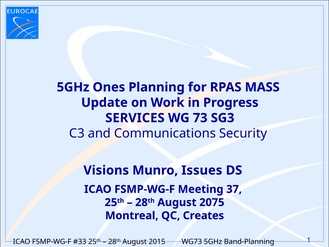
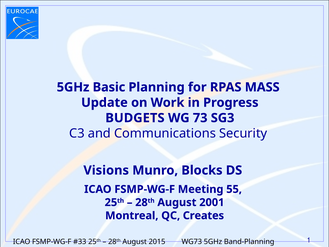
Ones: Ones -> Basic (109, 87)
SERVICES: SERVICES -> BUDGETS (135, 118)
Issues: Issues -> Blocks (202, 170)
37: 37 -> 55 (234, 189)
2075: 2075 -> 2001 (212, 202)
